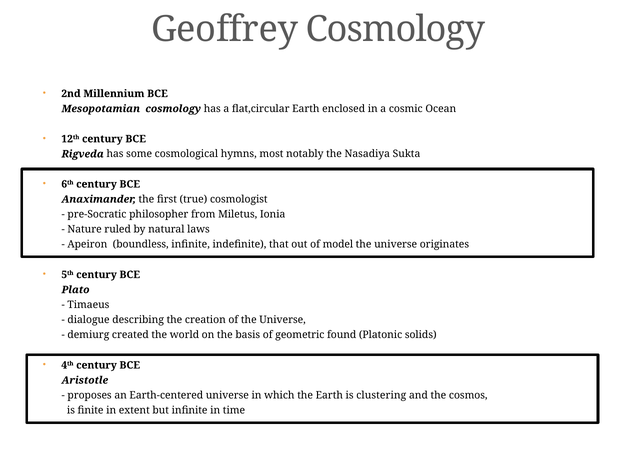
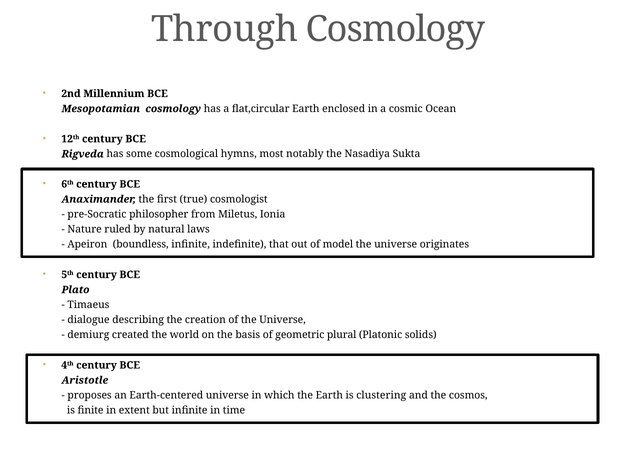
Geoffrey: Geoffrey -> Through (225, 29)
found: found -> plural (342, 335)
